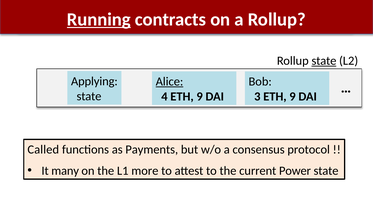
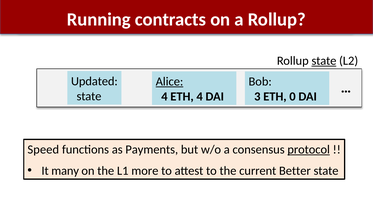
Running underline: present -> none (99, 19)
Applying: Applying -> Updated (94, 81)
4 ETH 9: 9 -> 4 (200, 96)
3 ETH 9: 9 -> 0 (293, 96)
Called: Called -> Speed (43, 149)
protocol underline: none -> present (309, 149)
Power: Power -> Better (295, 171)
